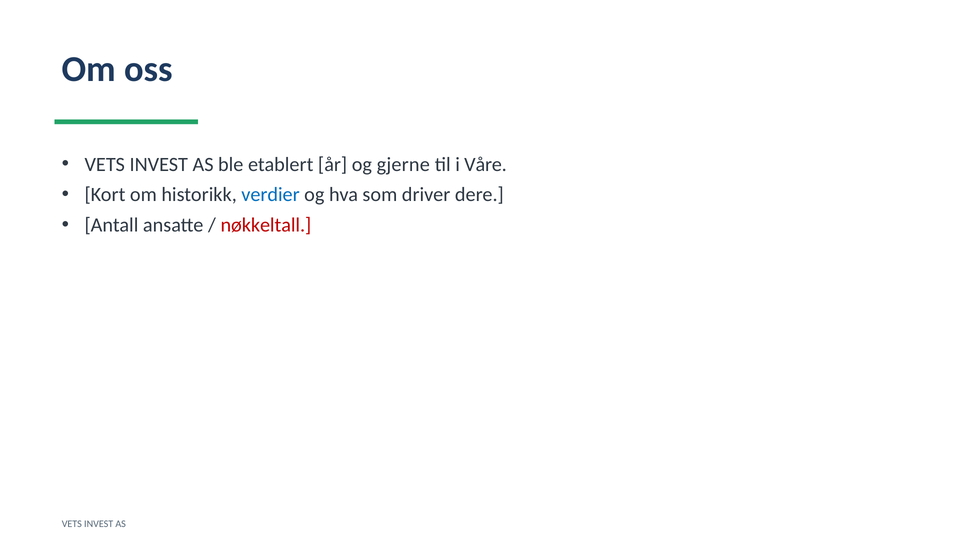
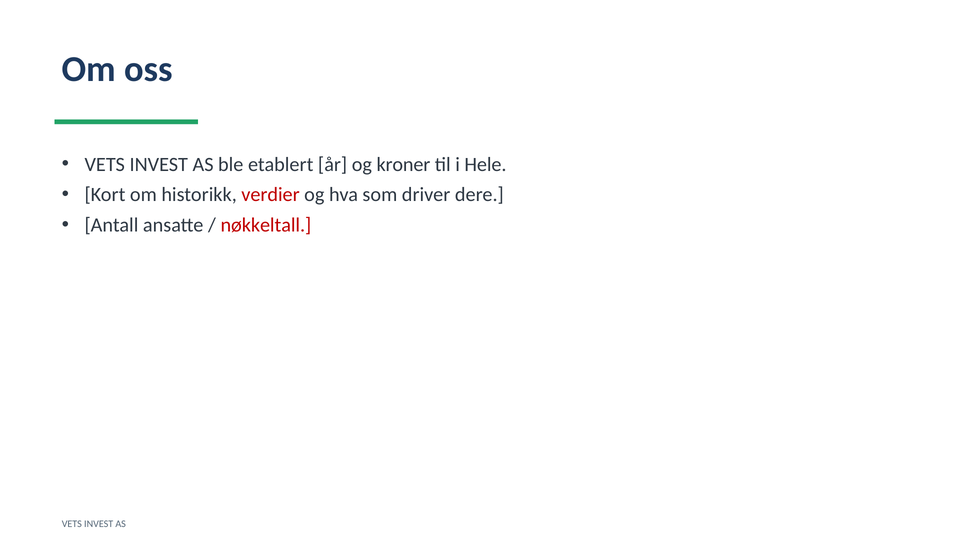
gjerne: gjerne -> kroner (403, 164)
Våre: Våre -> Hele (485, 164)
verdier colour: blue -> red (271, 195)
